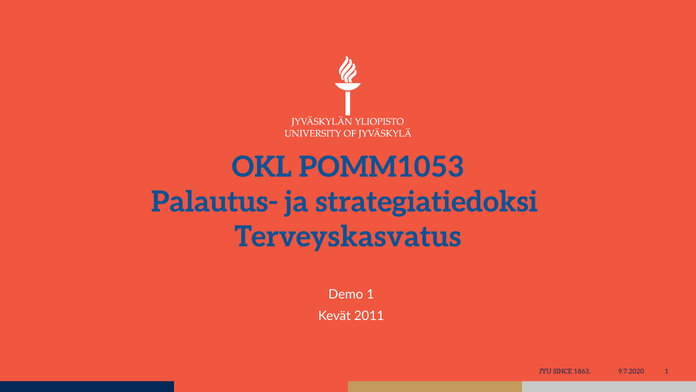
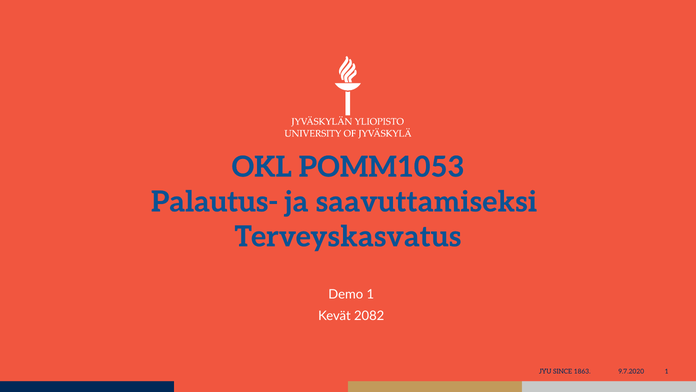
strategiatiedoksi: strategiatiedoksi -> saavuttamiseksi (426, 202)
2011: 2011 -> 2082 (369, 316)
